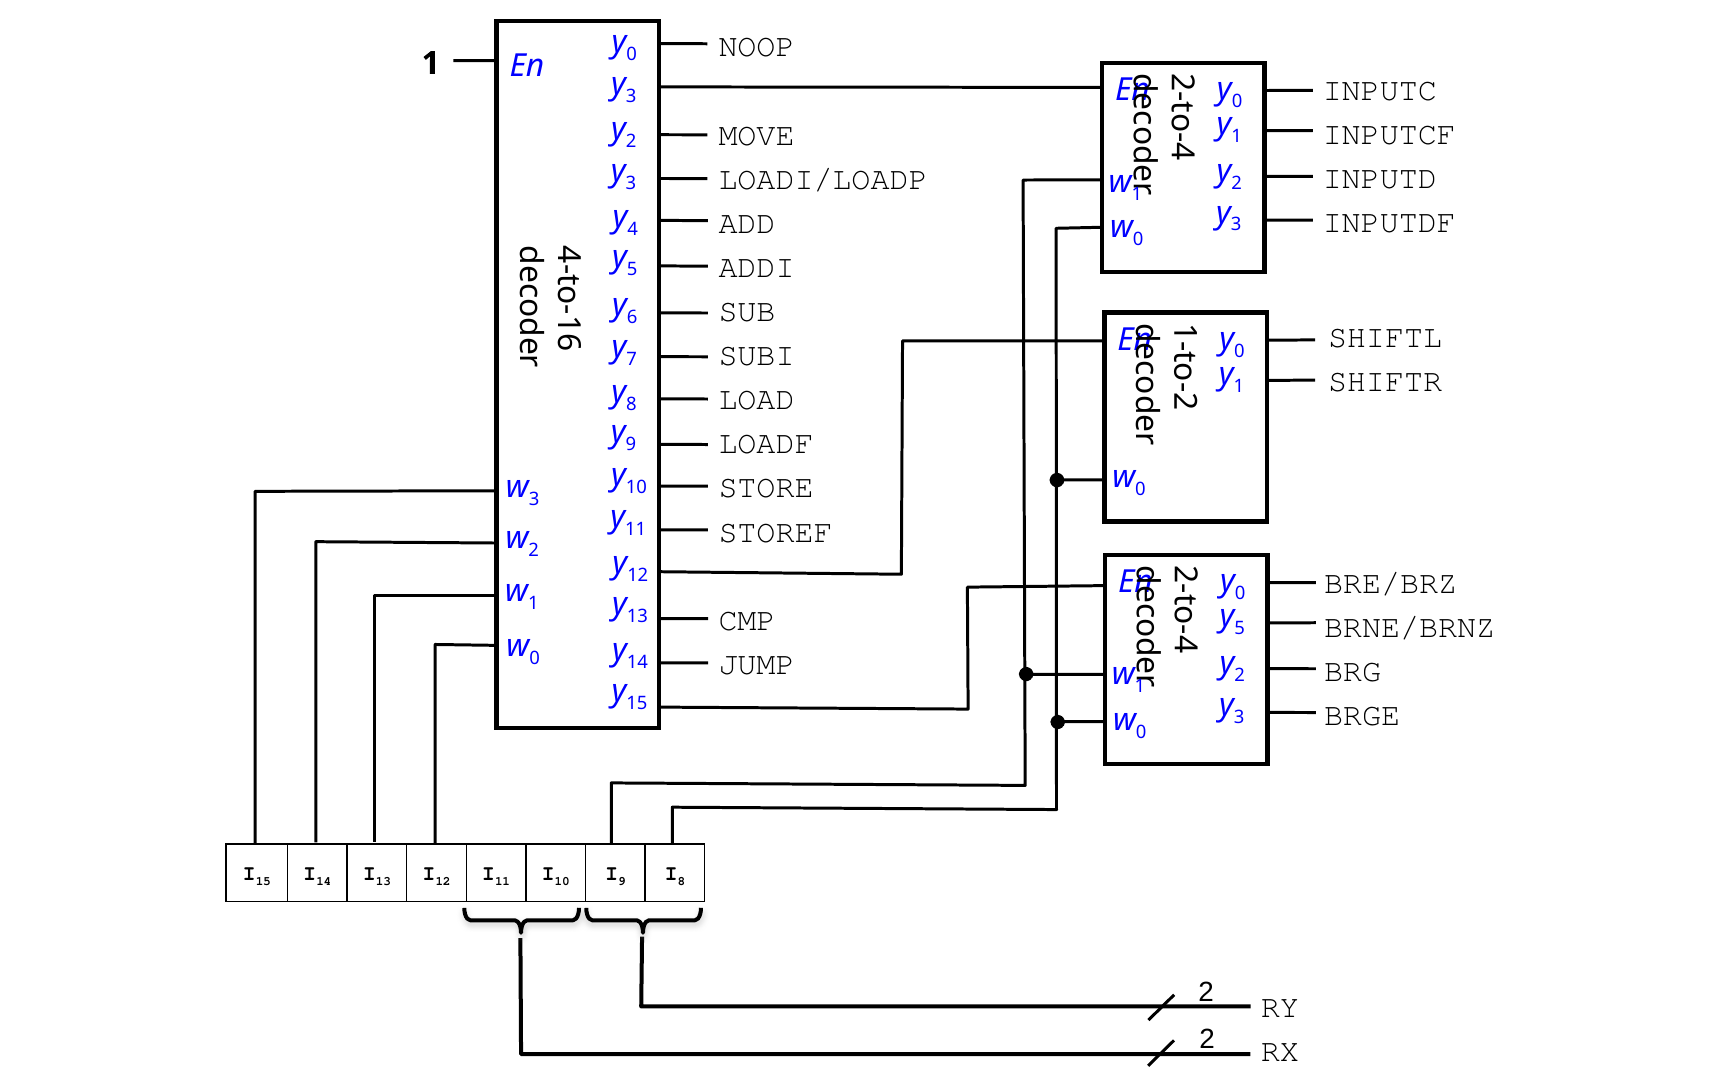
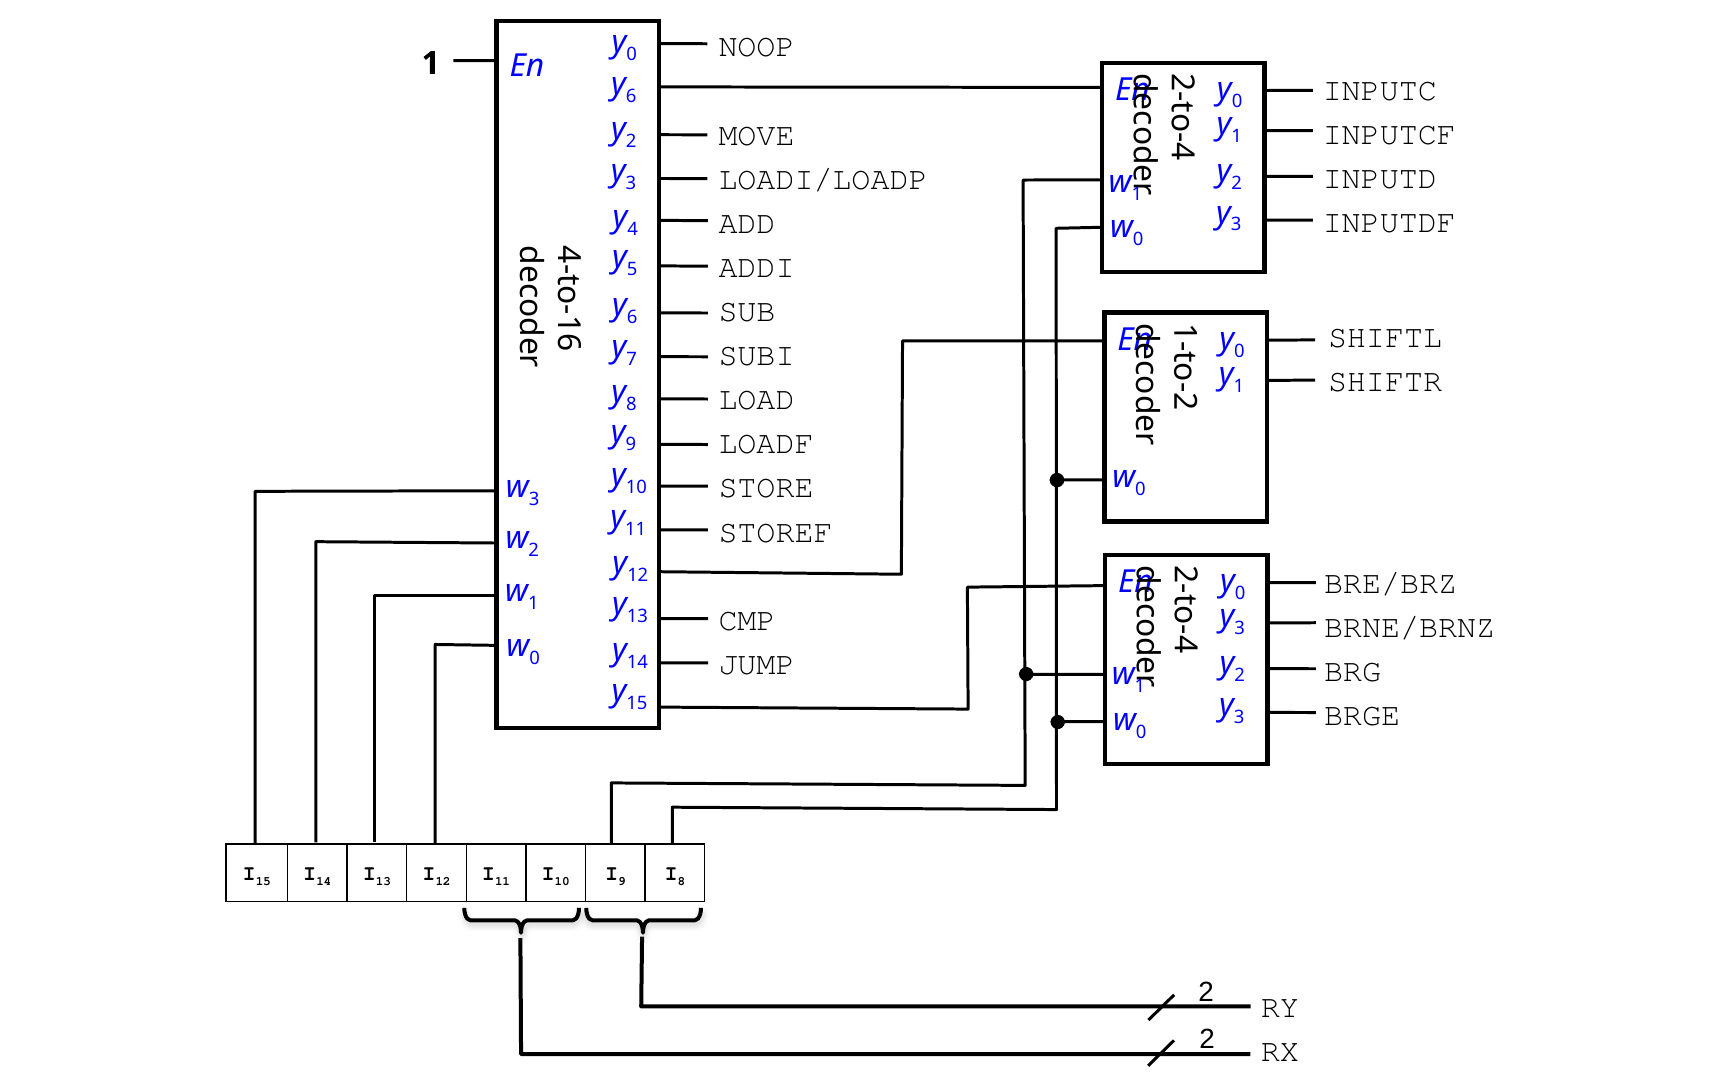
3: 3 -> 6 (631, 96)
5: 5 -> 3 (1240, 629)
